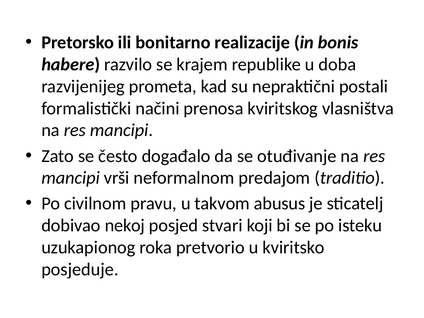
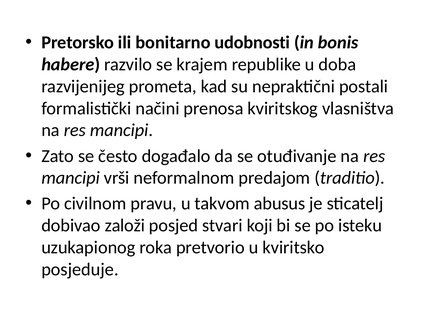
realizacije: realizacije -> udobnosti (252, 43)
nekoj: nekoj -> založi (125, 226)
